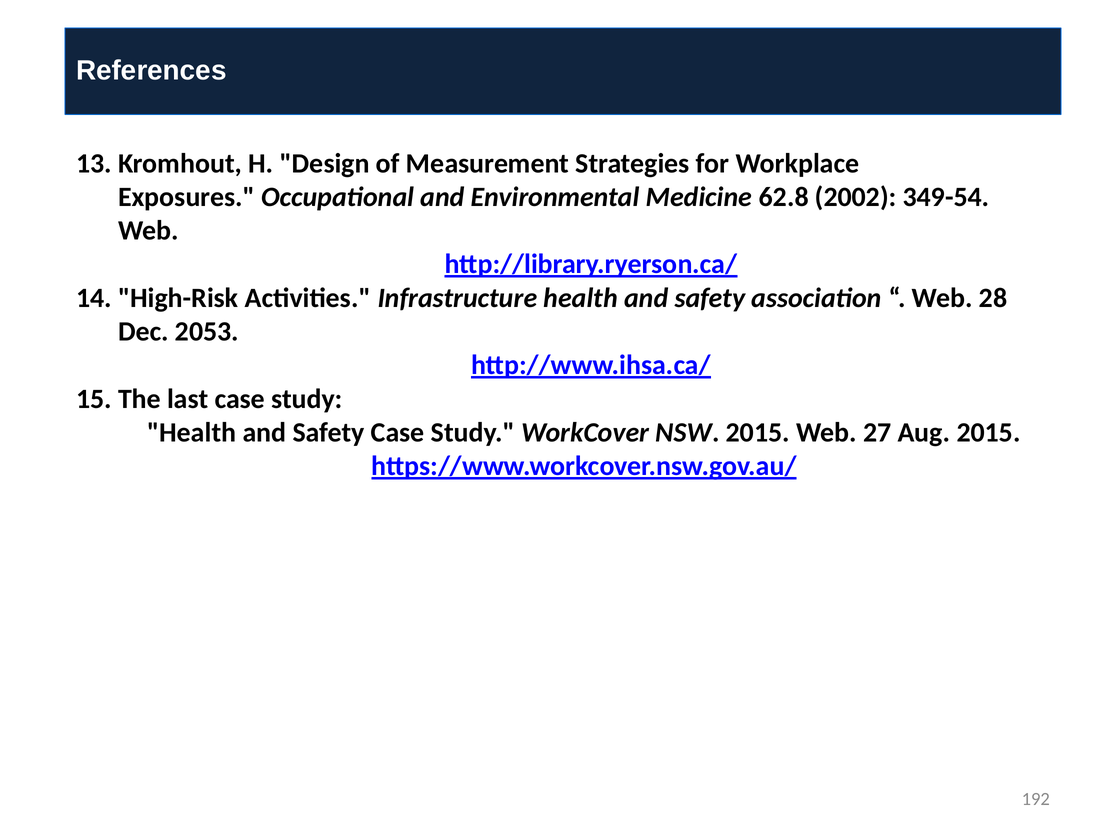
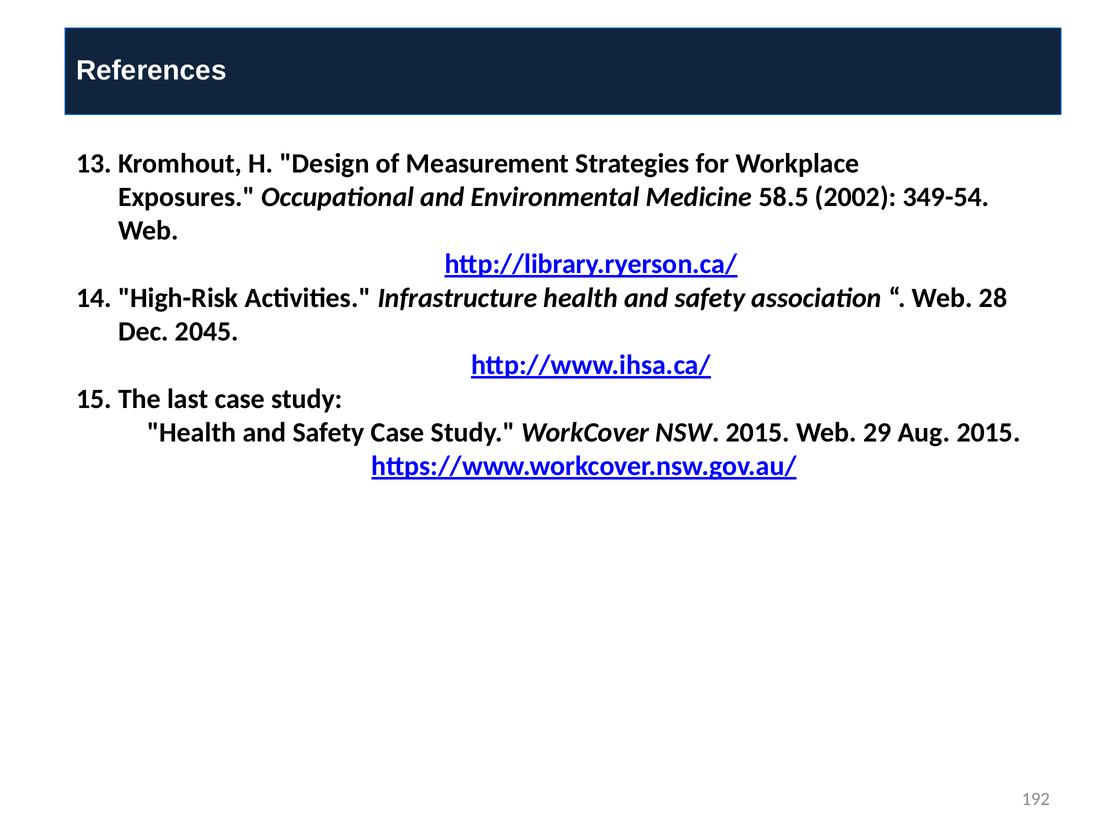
62.8: 62.8 -> 58.5 (784, 197)
2053: 2053 -> 2045 (207, 332)
27: 27 -> 29 (877, 433)
